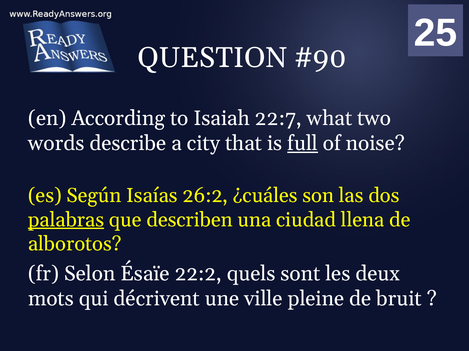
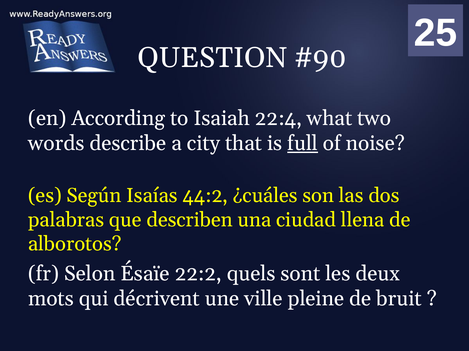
22:7: 22:7 -> 22:4 (278, 119)
26:2: 26:2 -> 44:2 (205, 196)
palabras underline: present -> none (66, 220)
